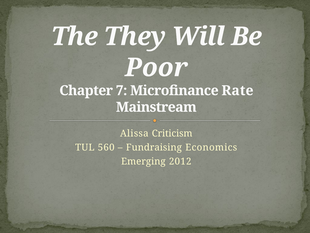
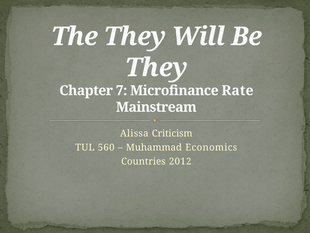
Poor: Poor -> They (156, 67)
Fundraising: Fundraising -> Muhammad (154, 147)
Emerging: Emerging -> Countries (143, 161)
